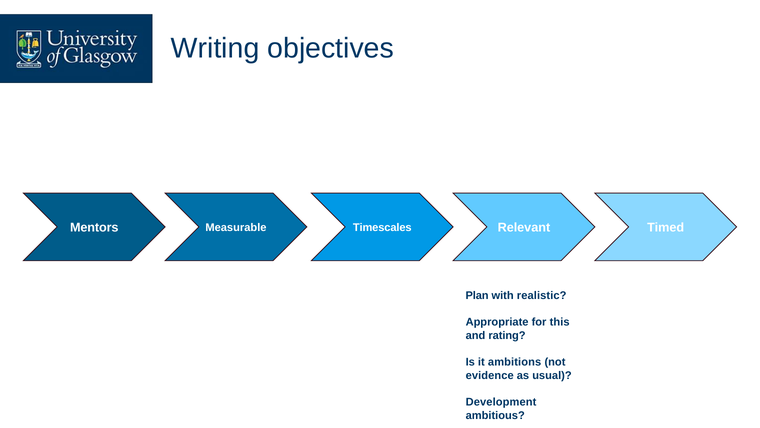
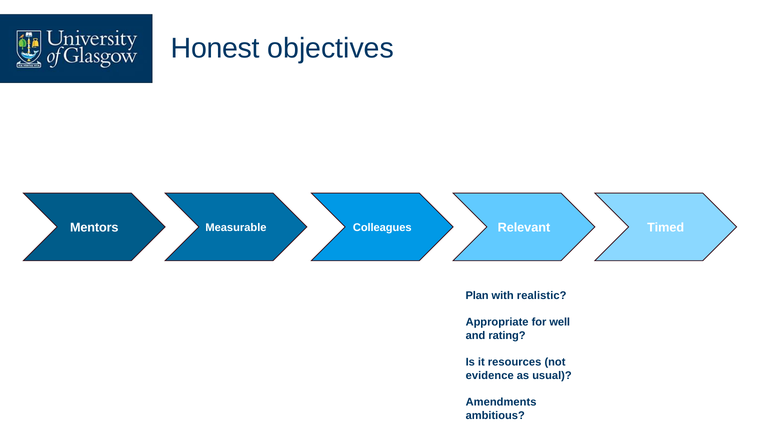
Writing: Writing -> Honest (215, 48)
Timescales: Timescales -> Colleagues (382, 227)
this: this -> well (560, 322)
ambitions: ambitions -> resources (515, 362)
Development: Development -> Amendments (501, 402)
